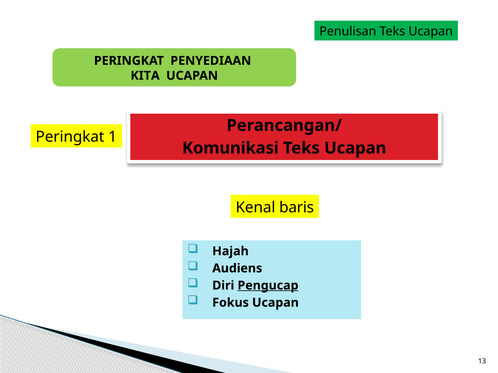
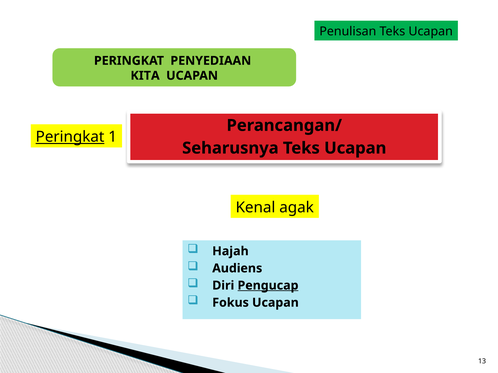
Peringkat underline: none -> present (70, 137)
Komunikasi: Komunikasi -> Seharusnya (230, 148)
baris: baris -> agak (297, 208)
